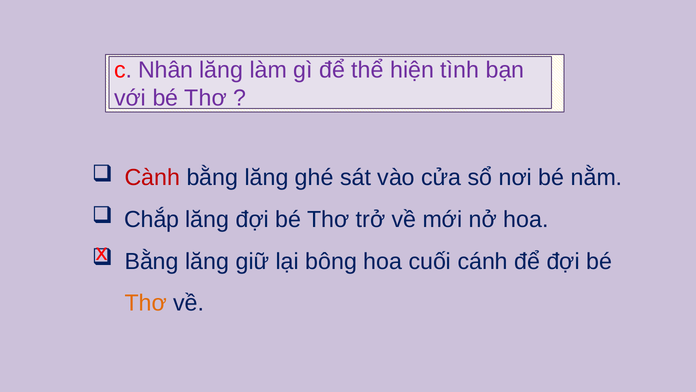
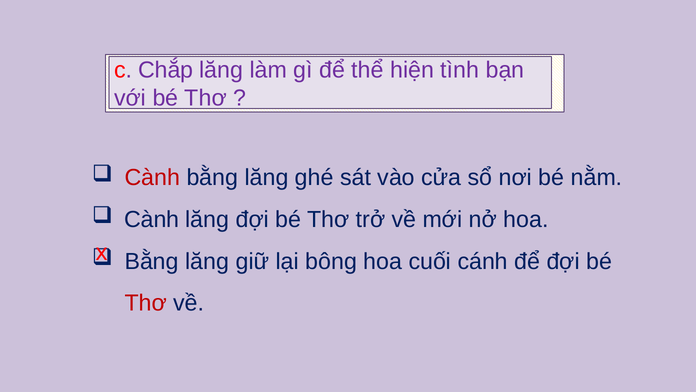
Nhân: Nhân -> Chắp (166, 70)
Chắp: Chắp -> Cành (152, 219)
Thơ colour: orange -> red (146, 303)
